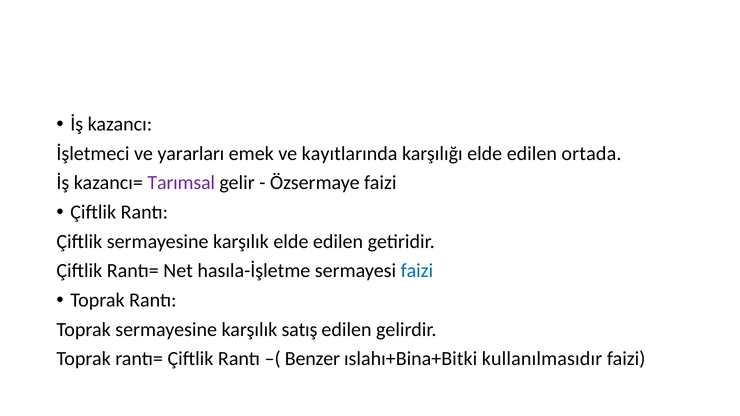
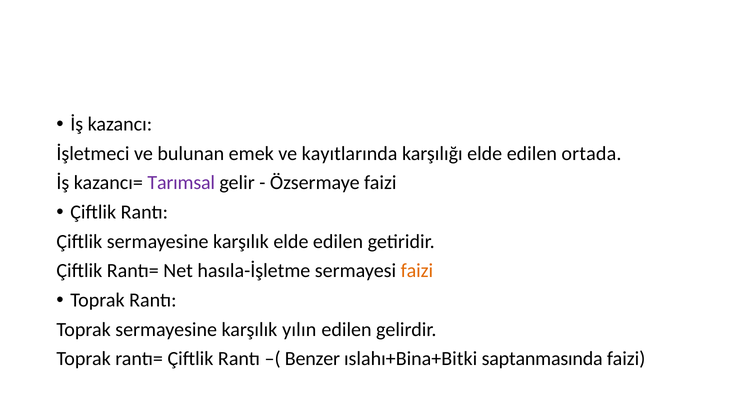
yararları: yararları -> bulunan (191, 154)
faizi colour: blue -> orange (417, 271)
satış: satış -> yılın (299, 330)
kullanılmasıdır: kullanılmasıdır -> saptanmasında (542, 359)
